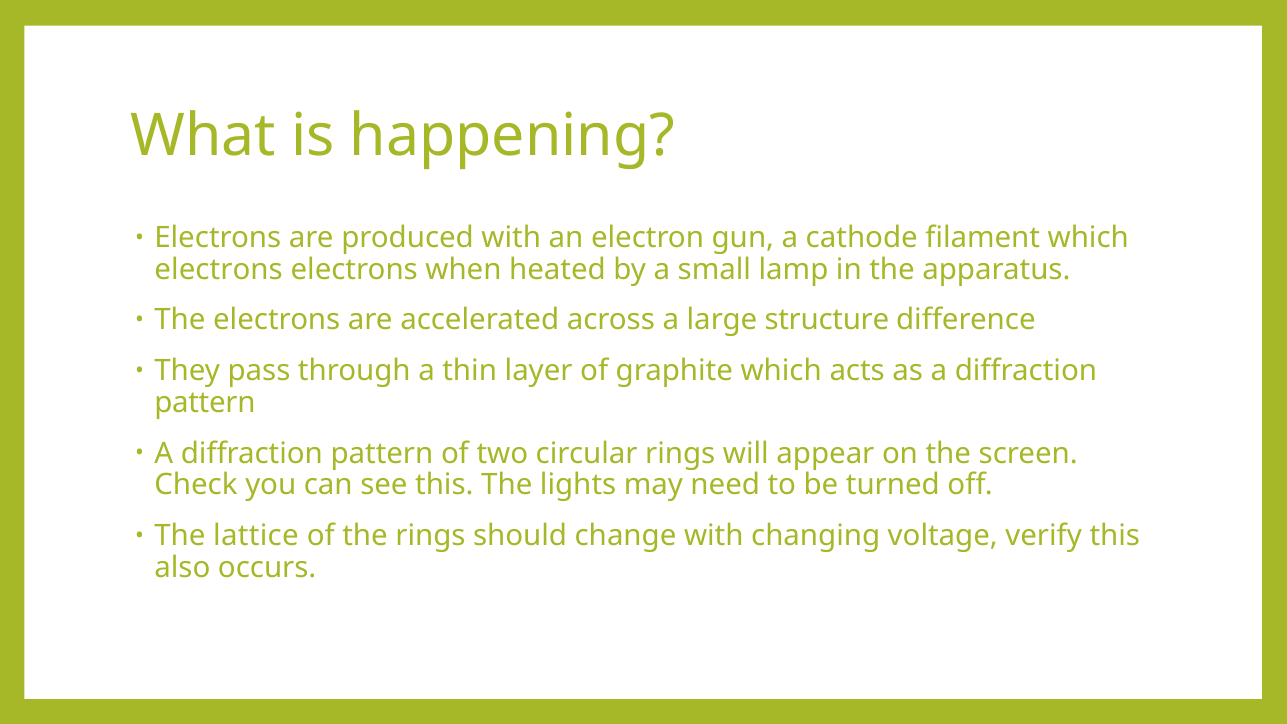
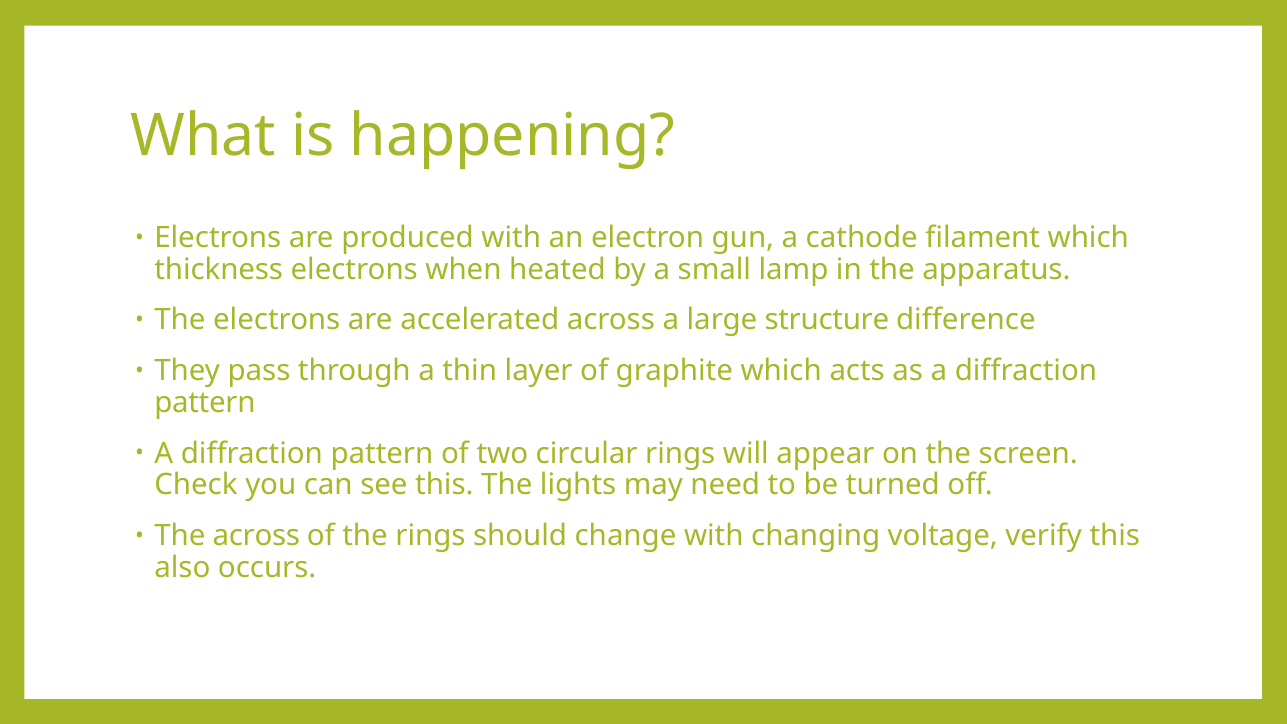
electrons: electrons -> thickness (219, 270)
The lattice: lattice -> across (256, 536)
